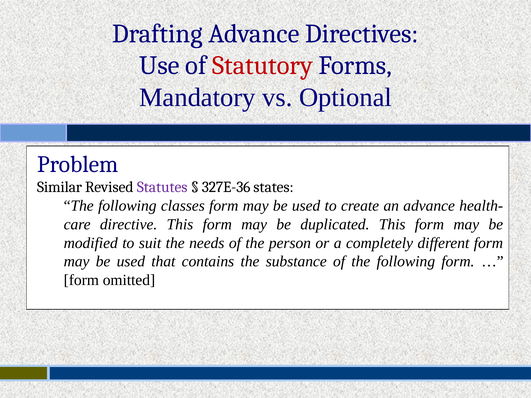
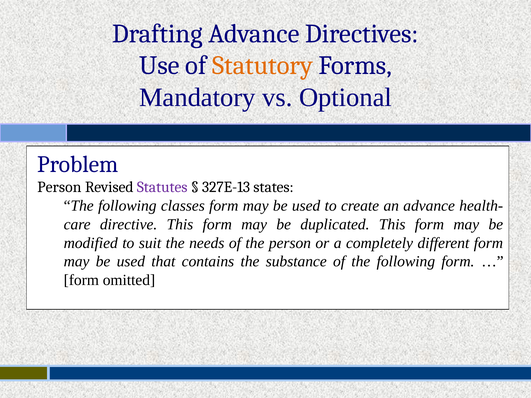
Statutory colour: red -> orange (263, 66)
Similar: Similar -> Person (59, 187)
327E-36: 327E-36 -> 327E-13 (226, 187)
